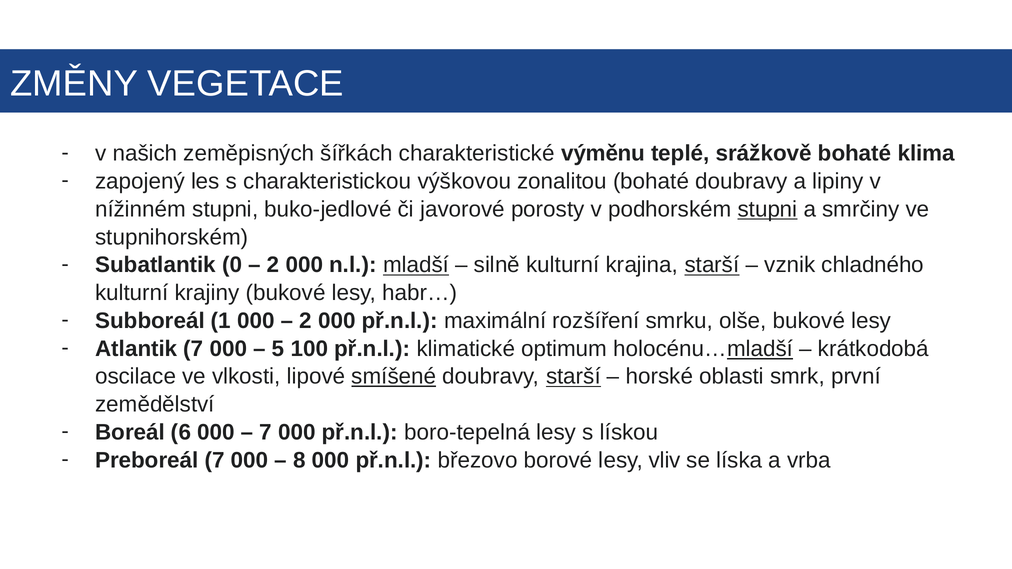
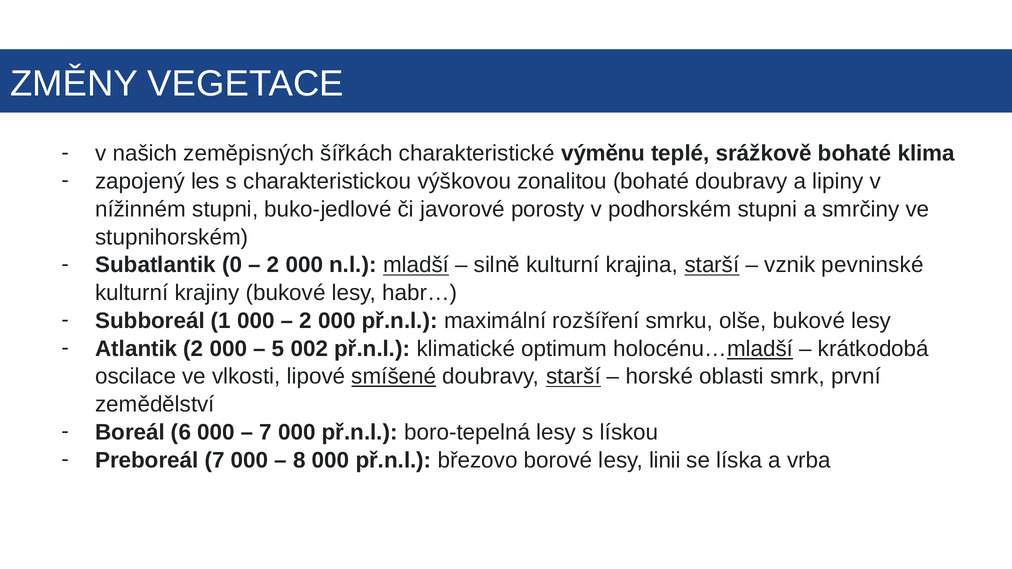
stupni underline: present -> none (768, 209)
chladného: chladného -> pevninské (873, 265)
Atlantik 7: 7 -> 2 (193, 349)
100: 100 -> 002 (309, 349)
vliv: vliv -> linii (665, 460)
